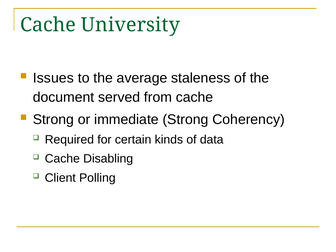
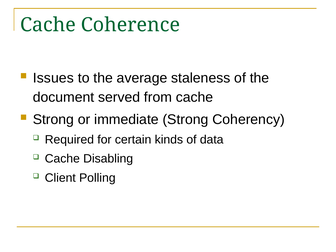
University: University -> Coherence (131, 25)
